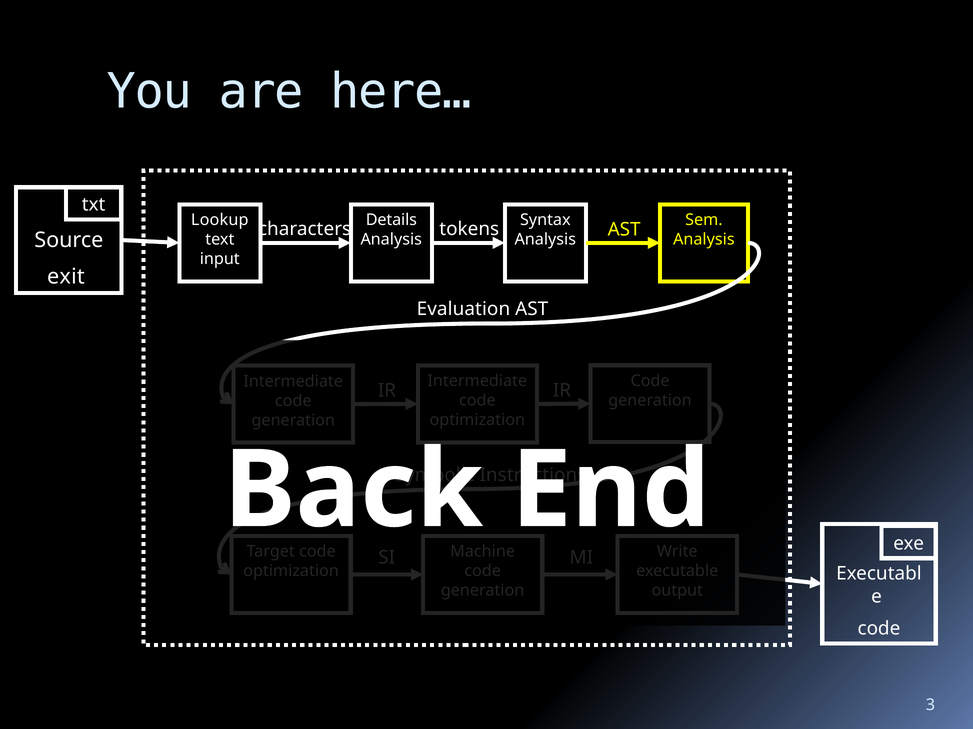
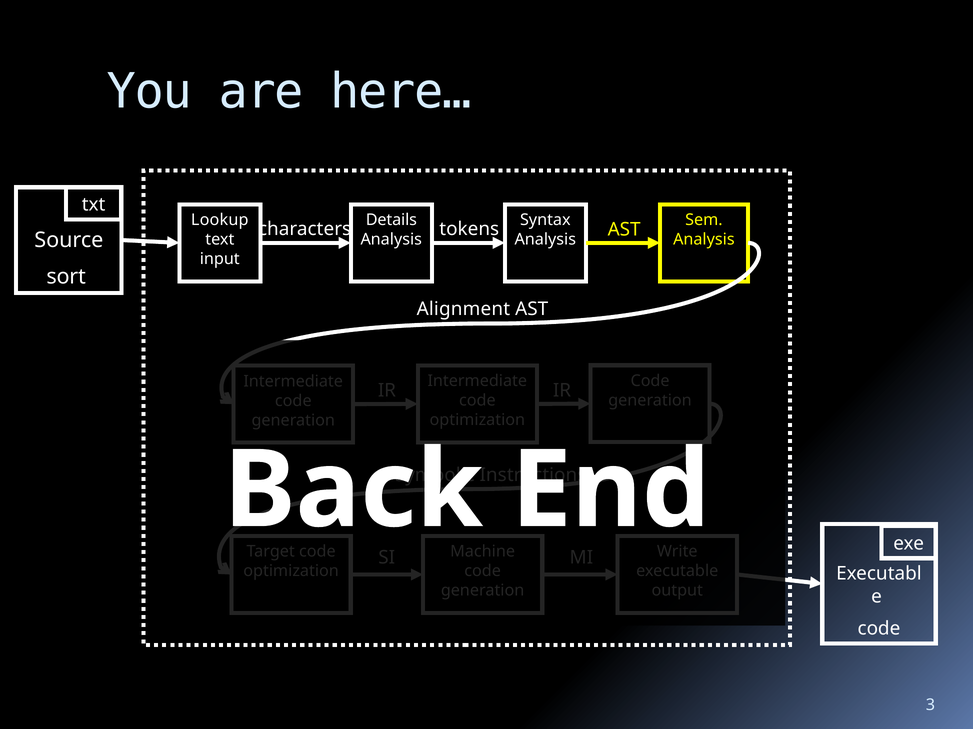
exit: exit -> sort (66, 277)
Evaluation: Evaluation -> Alignment (463, 309)
